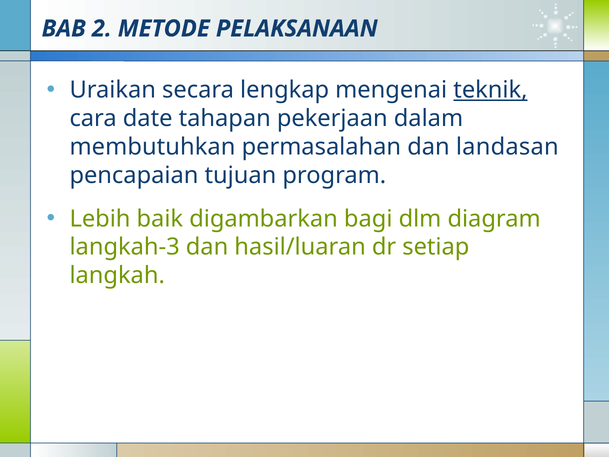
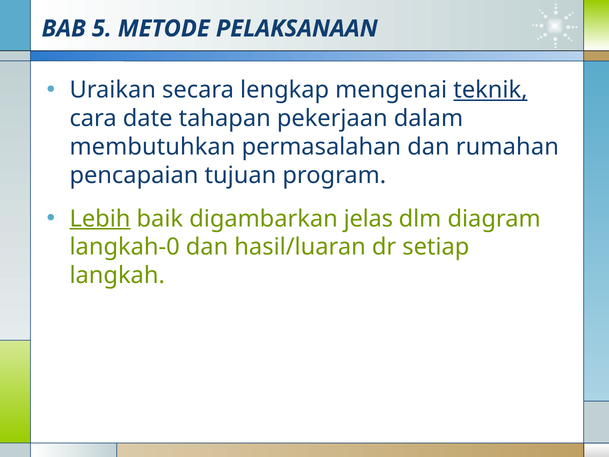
2: 2 -> 5 (102, 29)
landasan: landasan -> rumahan (507, 147)
Lebih underline: none -> present (100, 219)
bagi: bagi -> jelas (368, 219)
langkah-3: langkah-3 -> langkah-0 (125, 247)
